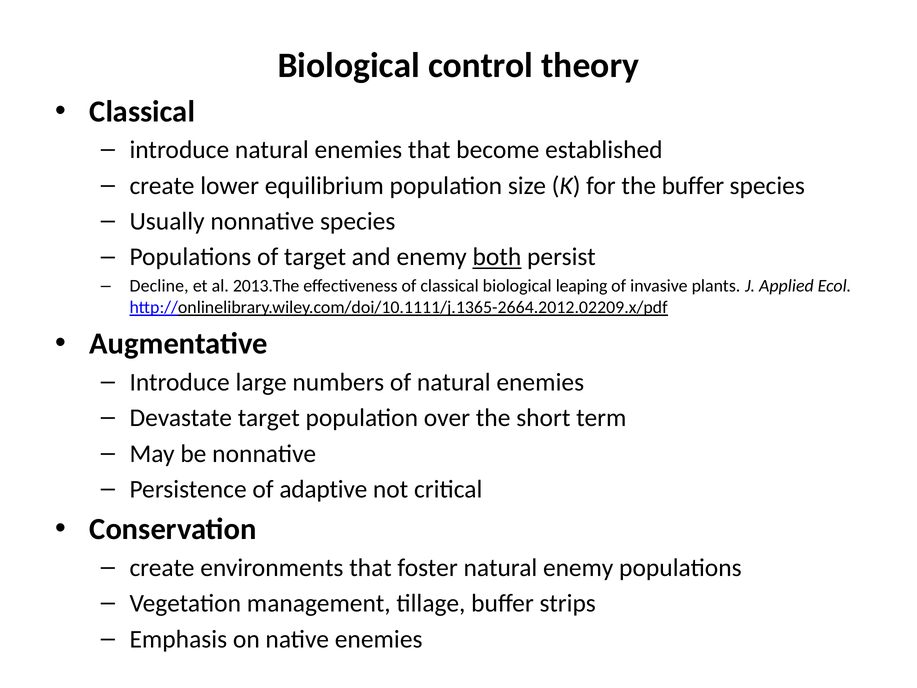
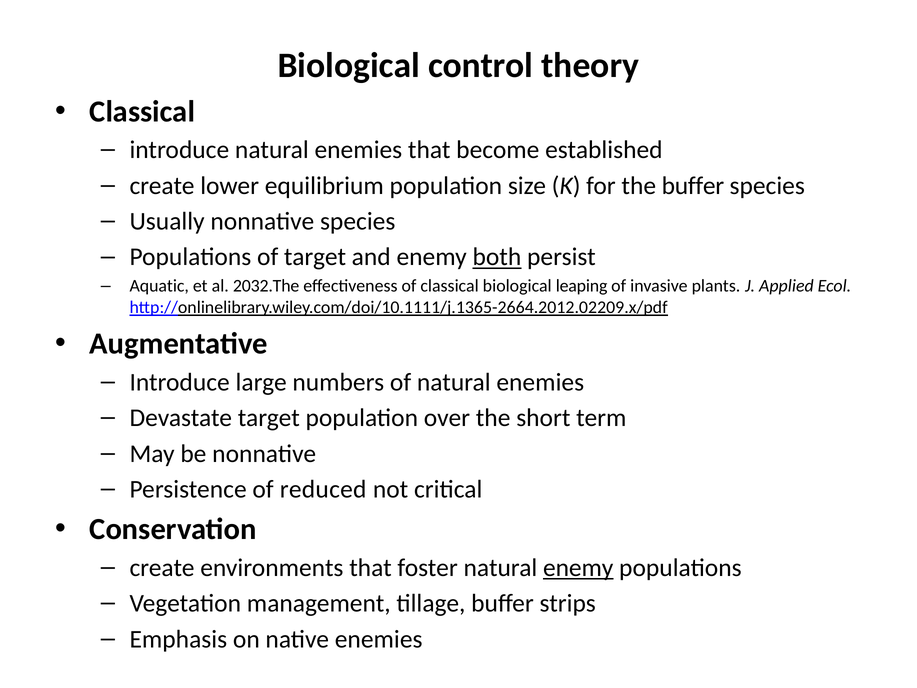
Decline: Decline -> Aquatic (159, 286)
2013.The: 2013.The -> 2032.The (266, 286)
adaptive: adaptive -> reduced (323, 489)
enemy underline: none -> present (578, 568)
